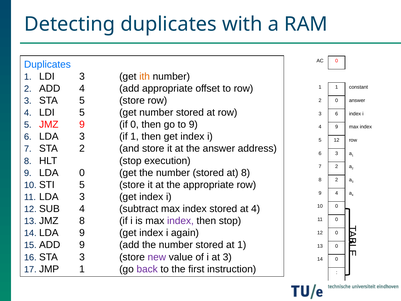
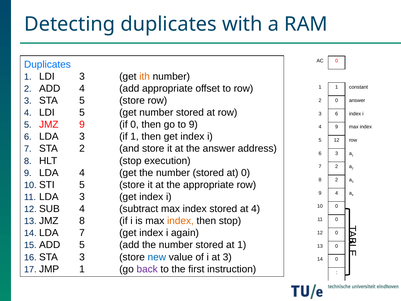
LDA 0: 0 -> 4 (82, 173)
at 8: 8 -> 0 (246, 173)
index colour: purple -> orange (180, 221)
LDA 9: 9 -> 7 (82, 233)
ADD 9: 9 -> 5 (82, 245)
new colour: purple -> blue (157, 257)
